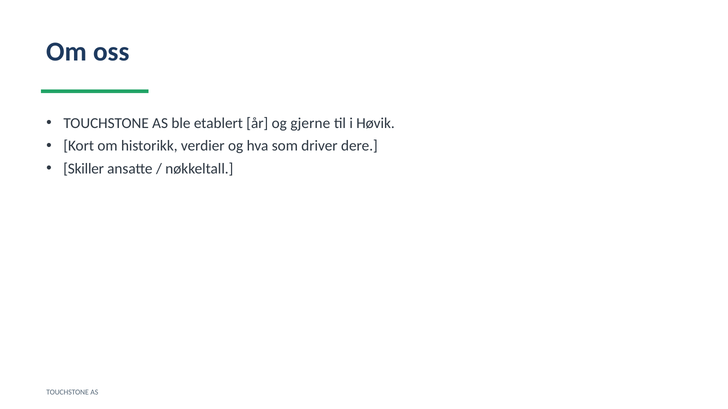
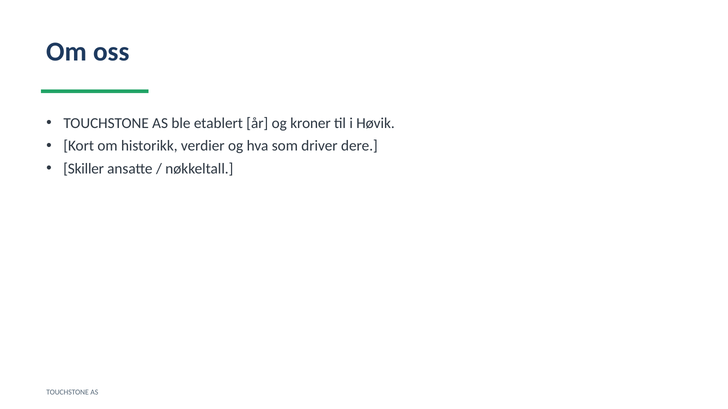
gjerne: gjerne -> kroner (310, 123)
